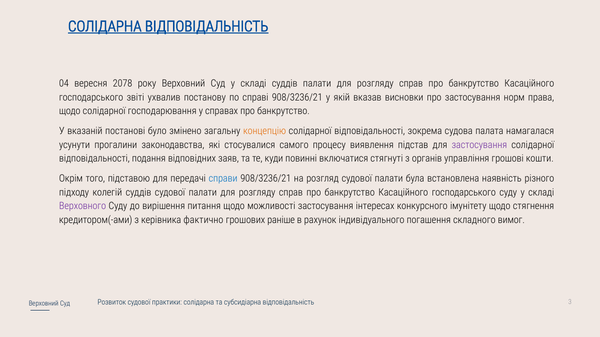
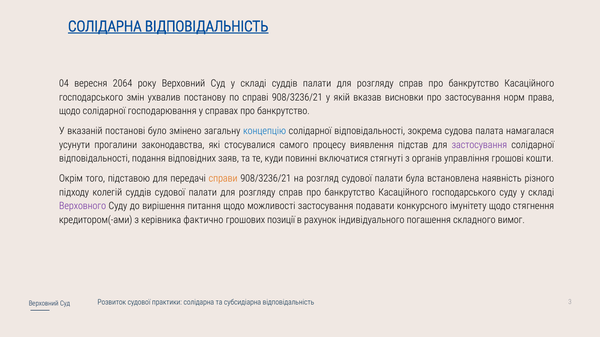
2078: 2078 -> 2064 (123, 84)
звіті: звіті -> змін (135, 97)
концепцію colour: orange -> blue (265, 131)
справи colour: blue -> orange (223, 179)
інтересах: інтересах -> подавати (375, 206)
раніше: раніше -> позиції (281, 220)
